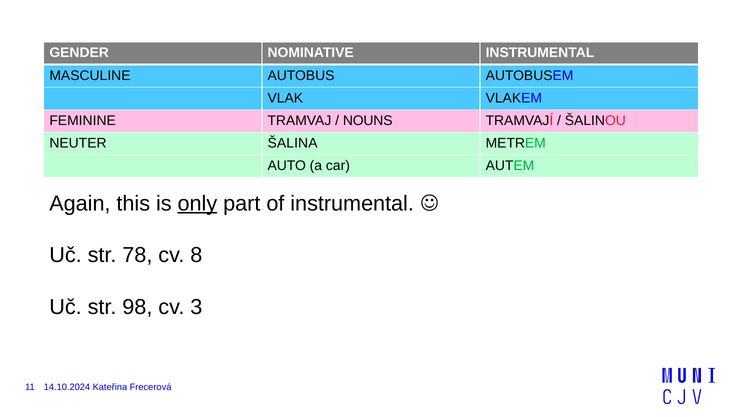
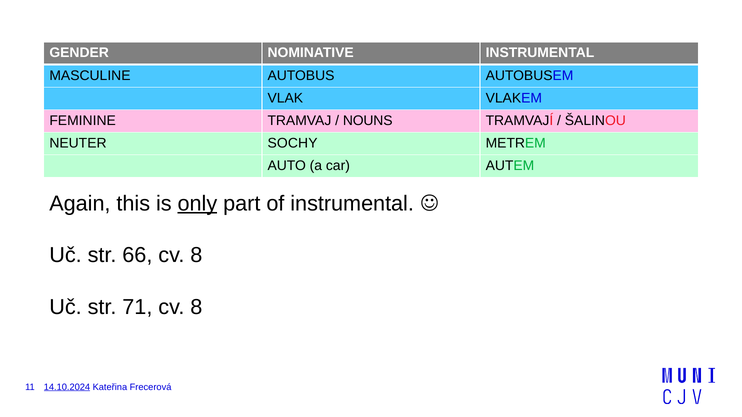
ŠALINA: ŠALINA -> SOCHY (293, 143)
78: 78 -> 66 (137, 256)
98: 98 -> 71 (137, 308)
3: 3 -> 8 (196, 308)
14.10.2024 underline: none -> present (67, 387)
